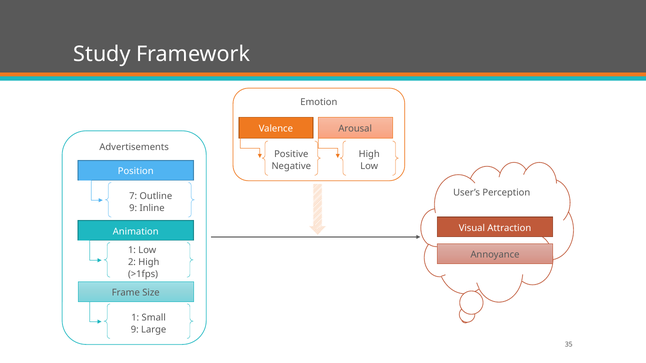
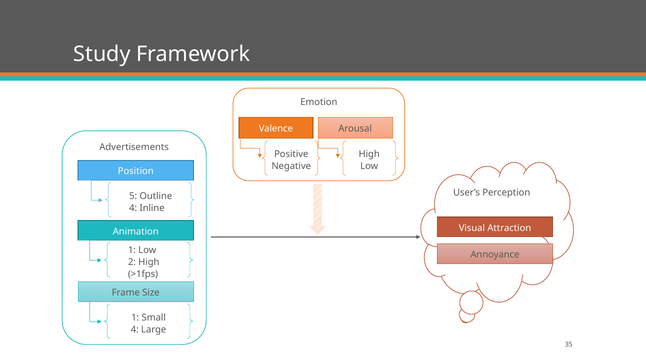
7: 7 -> 5 (133, 196)
9: 9 -> 4 (133, 209)
9: 9 -> 4 (135, 330)
